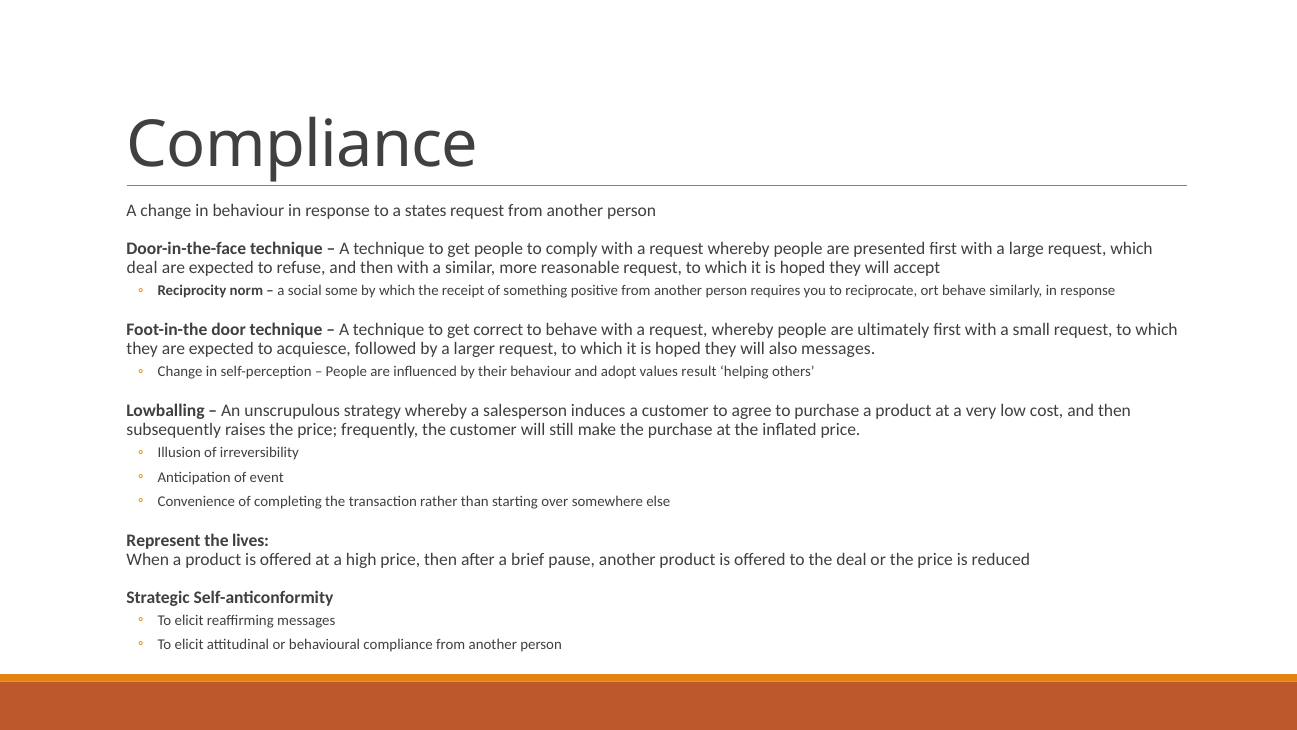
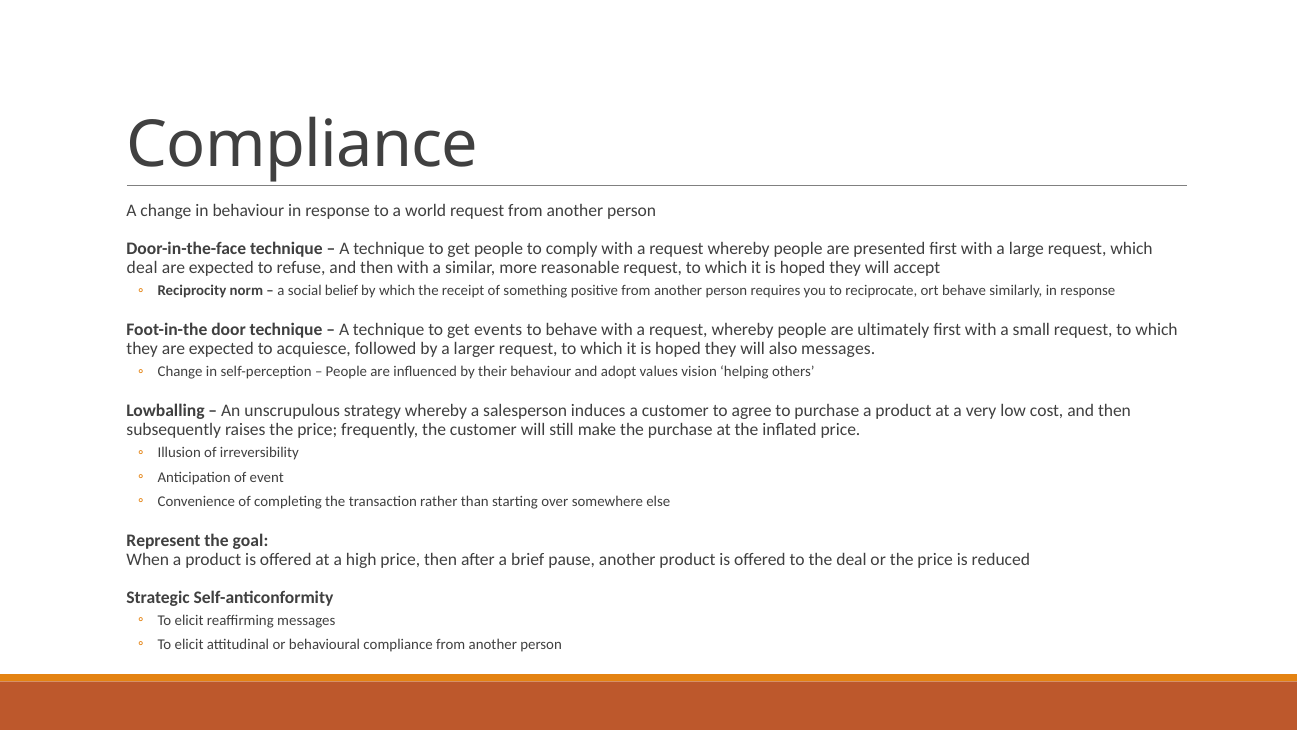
states: states -> world (426, 211)
some: some -> belief (342, 291)
correct: correct -> events (498, 330)
result: result -> vision (699, 372)
lives: lives -> goal (250, 540)
